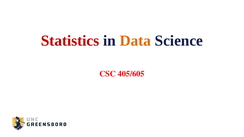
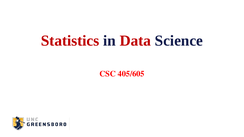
Data colour: orange -> red (135, 41)
